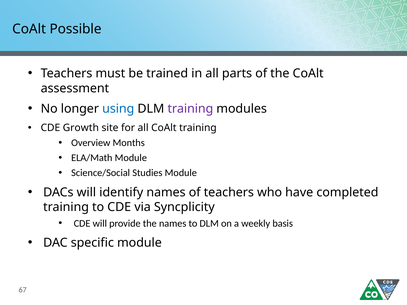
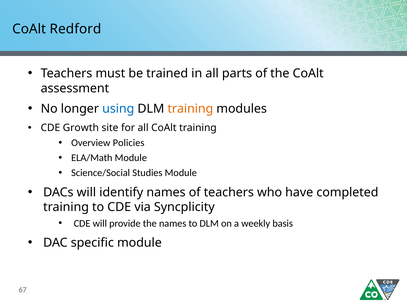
Possible: Possible -> Redford (75, 29)
training colour: purple -> orange (190, 109)
Months: Months -> Policies (129, 143)
